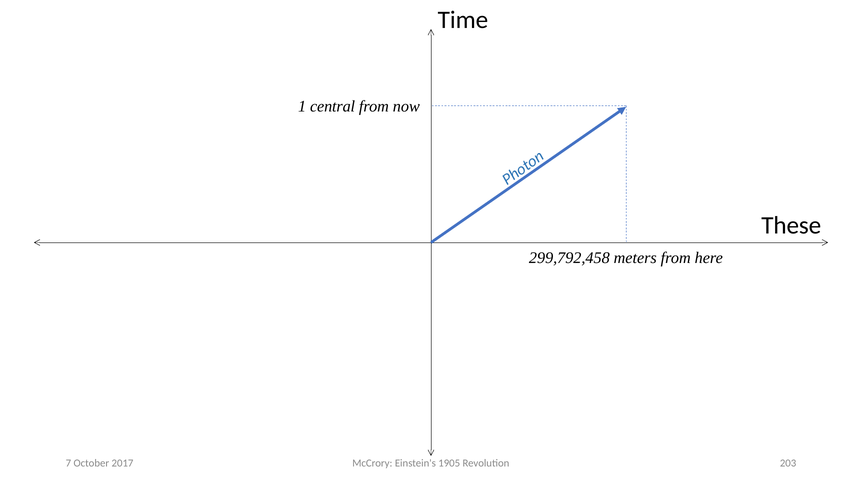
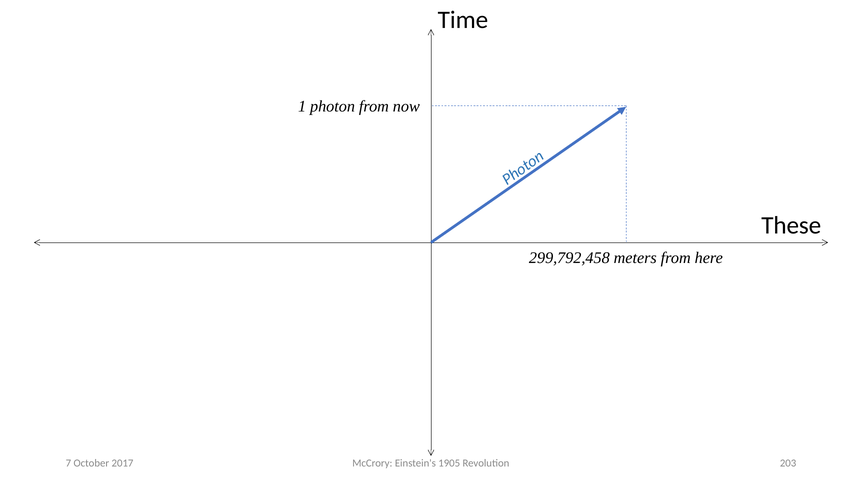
central: central -> photon (333, 106)
